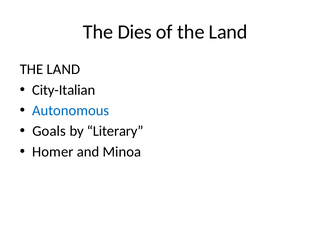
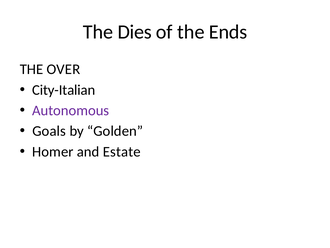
of the Land: Land -> Ends (228, 32)
LAND: LAND -> OVER (63, 69)
Autonomous colour: blue -> purple (71, 110)
Literary: Literary -> Golden (115, 131)
Minoa: Minoa -> Estate (122, 151)
